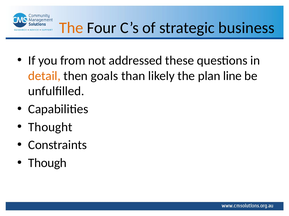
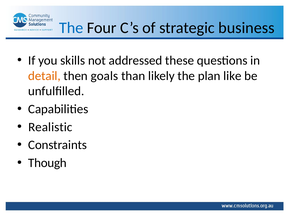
The colour: orange -> blue (71, 28)
from: from -> skills (73, 61)
line: line -> like (232, 76)
Thought: Thought -> Realistic (50, 127)
